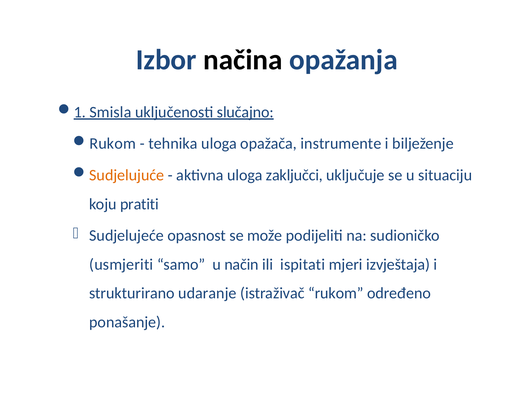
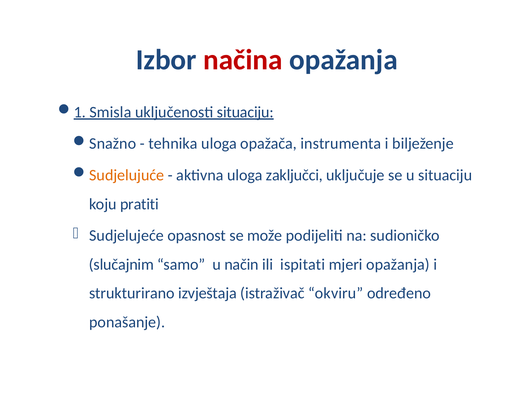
načina colour: black -> red (243, 60)
uključenosti slučajno: slučajno -> situaciju (245, 112)
Rukom: Rukom -> Snažno (113, 144)
instrumente: instrumente -> instrumenta (341, 144)
usmjeriti: usmjeriti -> slučajnim (121, 264)
mjeri izvještaja: izvještaja -> opažanja (398, 264)
udaranje: udaranje -> izvještaja (207, 293)
istraživač rukom: rukom -> okviru (336, 293)
